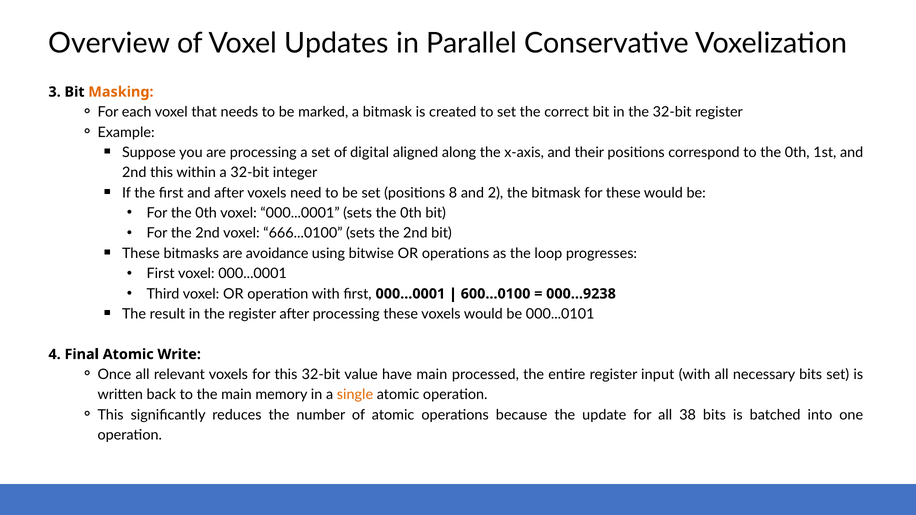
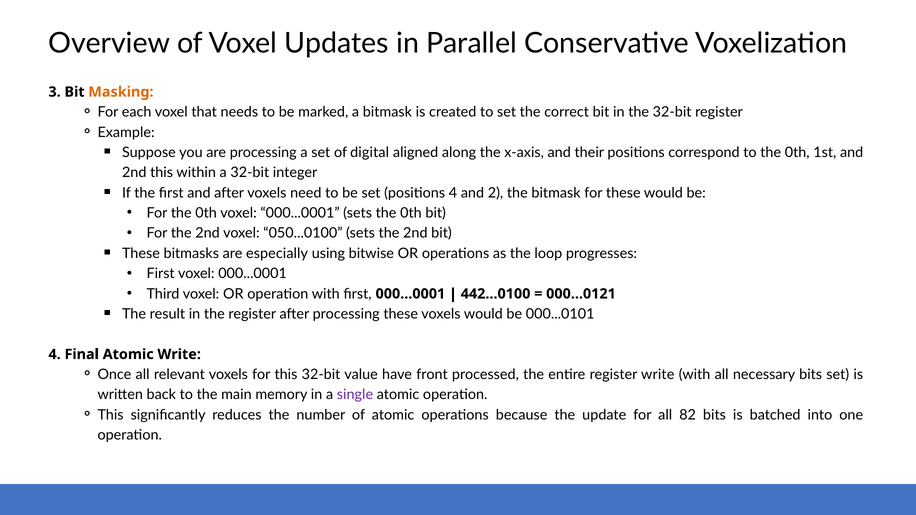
positions 8: 8 -> 4 (453, 193)
666...0100: 666...0100 -> 050...0100 (303, 233)
avoidance: avoidance -> especially (277, 254)
600...0100: 600...0100 -> 442...0100 (496, 294)
000...9238: 000...9238 -> 000...0121 (581, 294)
have main: main -> front (432, 375)
register input: input -> write (658, 375)
single colour: orange -> purple (355, 395)
38: 38 -> 82 (688, 415)
